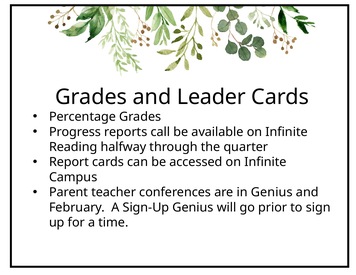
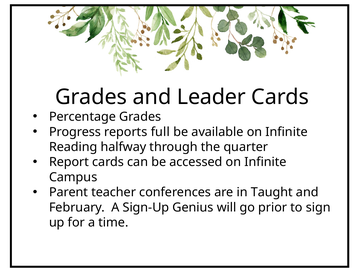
call: call -> full (160, 132)
in Genius: Genius -> Taught (272, 192)
